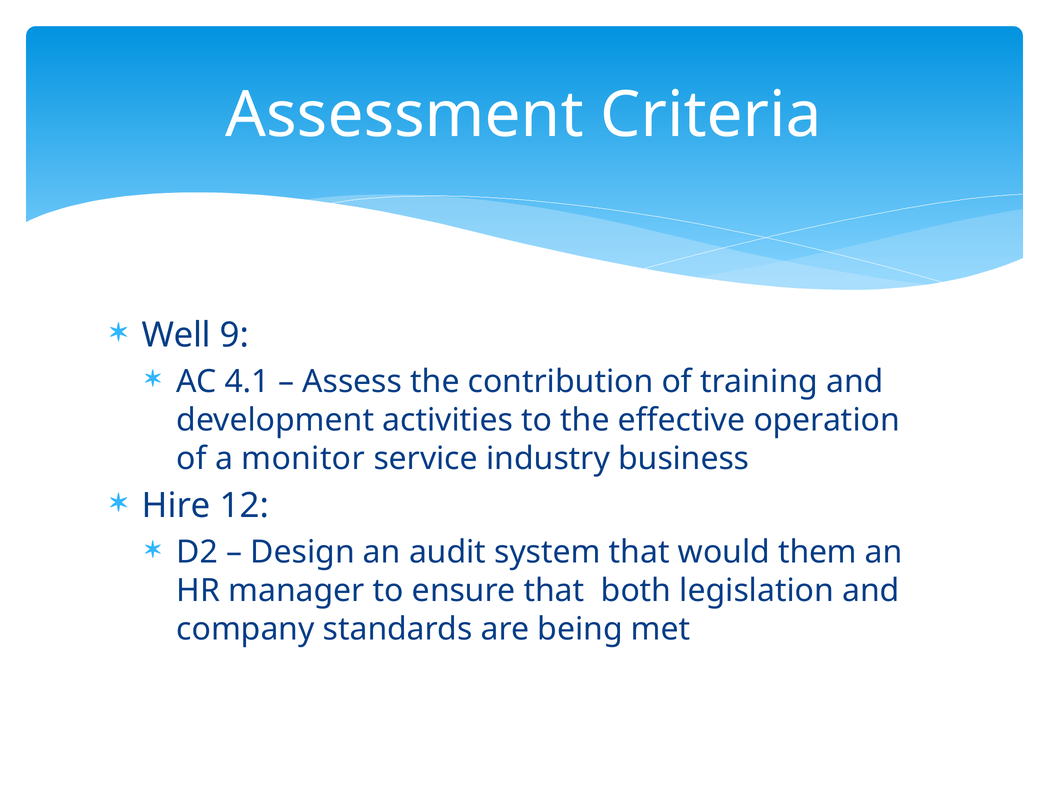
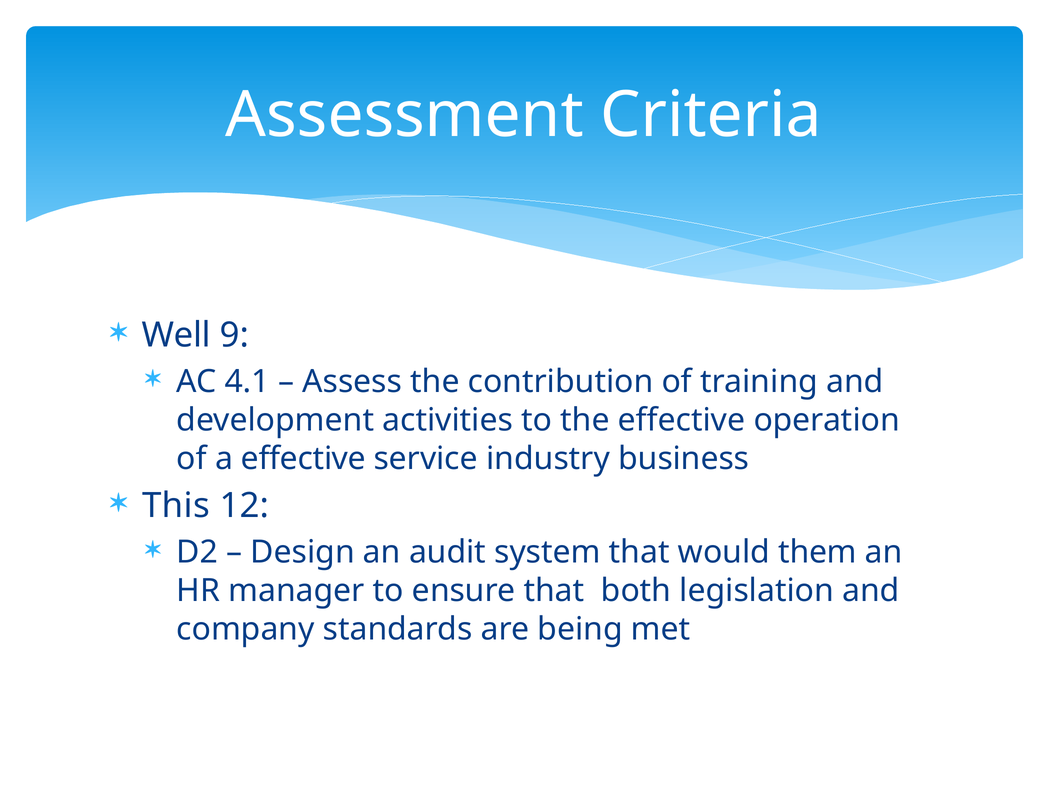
a monitor: monitor -> effective (303, 458)
Hire: Hire -> This (176, 506)
